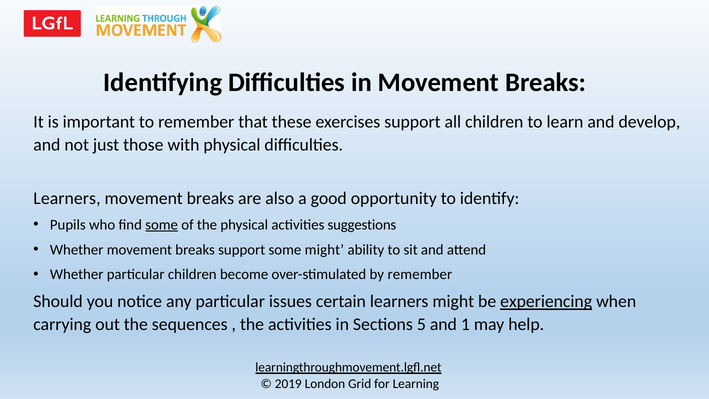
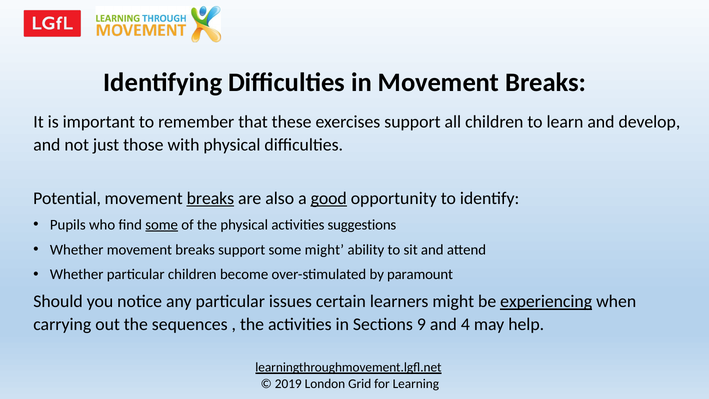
Learners: Learners -> Potential (67, 198)
breaks underline: none -> present (210, 198)
good underline: none -> present (329, 198)
by remember: remember -> paramount (420, 274)
5: 5 -> 9 (421, 324)
1: 1 -> 4 (465, 324)
